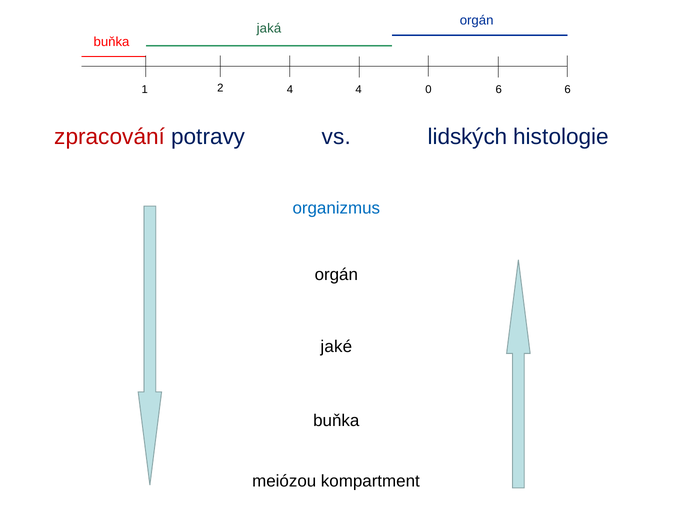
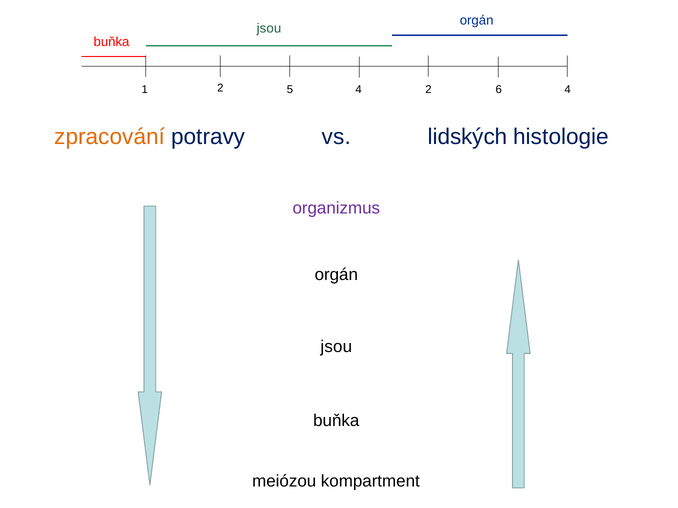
jaká: jaká -> jsou (269, 29)
2 4: 4 -> 5 (290, 89)
4 0: 0 -> 2 (428, 89)
6 6: 6 -> 4 (568, 89)
zpracování colour: red -> orange (110, 137)
organizmus colour: blue -> purple (336, 208)
jaké: jaké -> jsou (336, 347)
